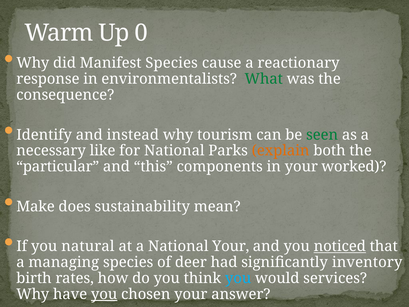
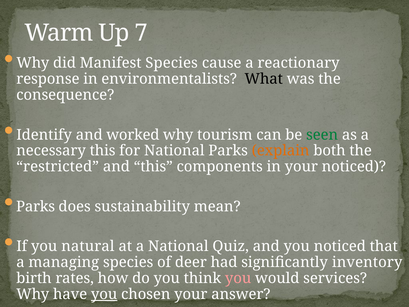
0: 0 -> 7 (141, 33)
What colour: green -> black (264, 79)
instead: instead -> worked (133, 135)
necessary like: like -> this (103, 151)
particular: particular -> restricted (58, 167)
your worked: worked -> noticed (354, 167)
Make: Make -> Parks (36, 206)
National Your: Your -> Quiz (231, 246)
noticed underline: present -> none (340, 246)
you colour: light blue -> pink (238, 278)
